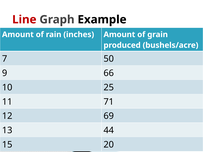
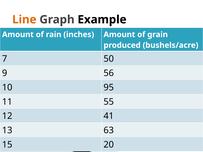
Line colour: red -> orange (24, 20)
66: 66 -> 56 (109, 73)
25: 25 -> 95 (109, 88)
71: 71 -> 55 (109, 102)
69: 69 -> 41 (109, 116)
44: 44 -> 63 (109, 131)
